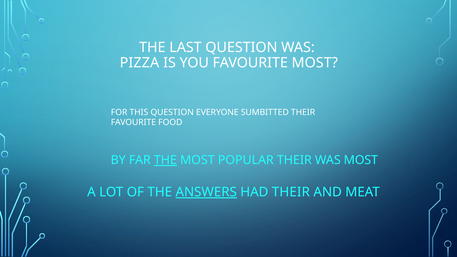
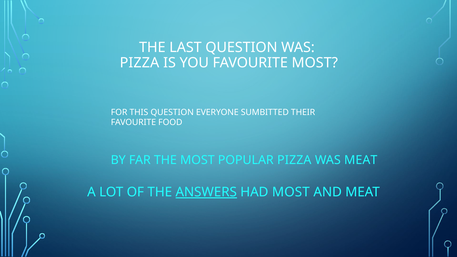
THE underline: present -> none (165, 160)
POPULAR THEIR: THEIR -> PIZZA (294, 160)
WAS MOST: MOST -> MEAT (361, 160)
HAD THEIR: THEIR -> MOST (291, 192)
